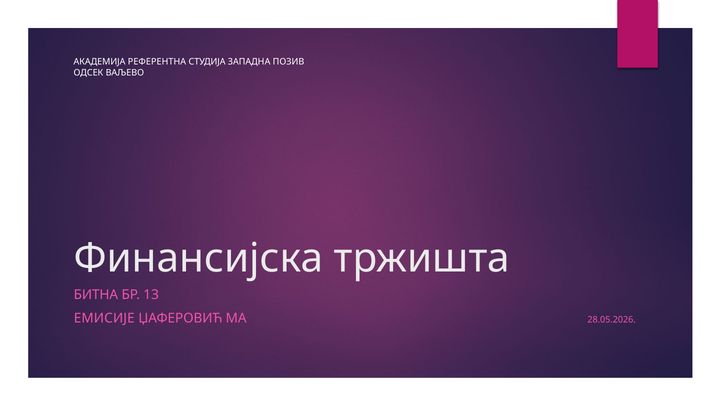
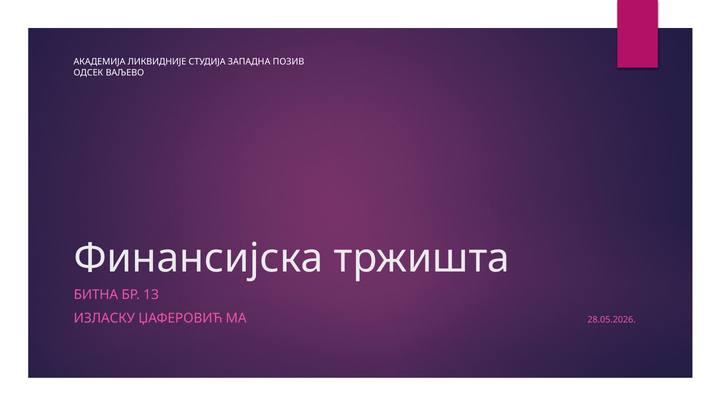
РЕФЕРЕНТНА: РЕФЕРЕНТНА -> ЛИКВИДНИЈЕ (157, 62)
ЕМИСИЈЕ: ЕМИСИЈЕ -> ИЗЛАСКУ (104, 318)
